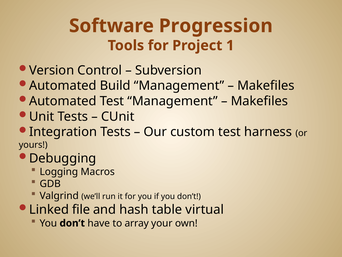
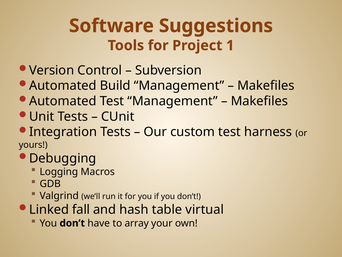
Progression: Progression -> Suggestions (216, 26)
file: file -> fall (81, 209)
